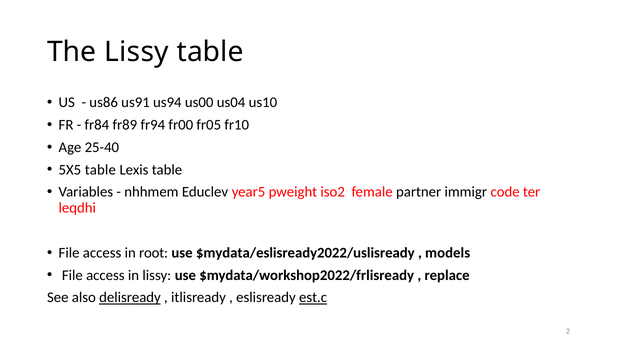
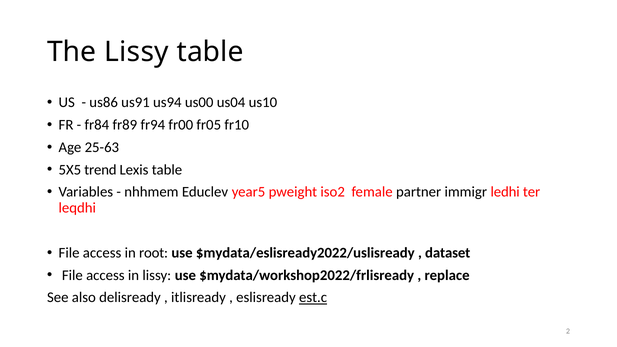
25-40: 25-40 -> 25-63 (102, 147)
5X5 table: table -> trend (100, 170)
code: code -> ledhi (505, 192)
models: models -> dataset (448, 253)
delisready underline: present -> none (130, 298)
